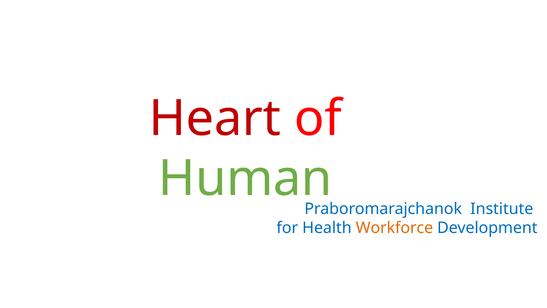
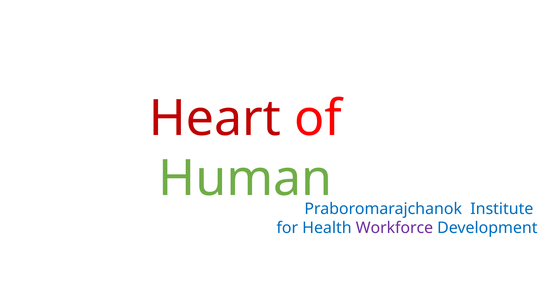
Workforce colour: orange -> purple (394, 228)
